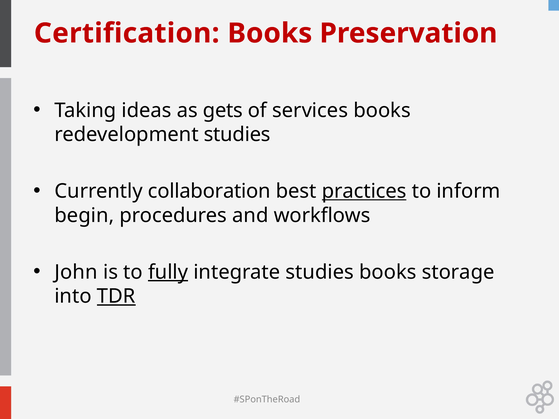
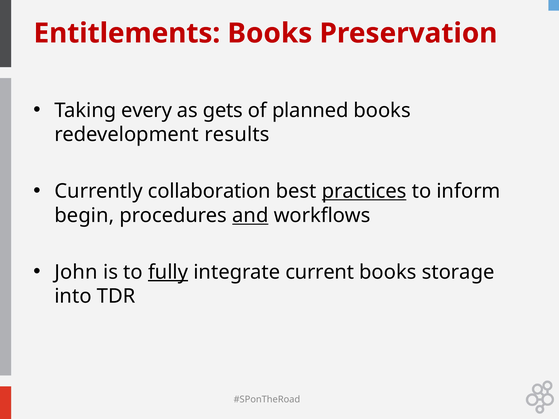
Certification: Certification -> Entitlements (127, 33)
ideas: ideas -> every (147, 110)
services: services -> planned (310, 110)
redevelopment studies: studies -> results (237, 135)
and underline: none -> present (250, 216)
integrate studies: studies -> current (320, 272)
TDR underline: present -> none (116, 296)
